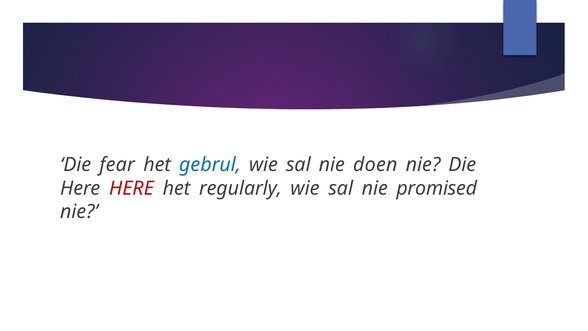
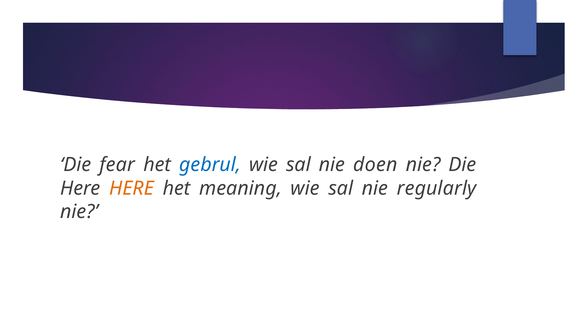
HERE colour: red -> orange (132, 188)
regularly: regularly -> meaning (240, 188)
promised: promised -> regularly (437, 188)
